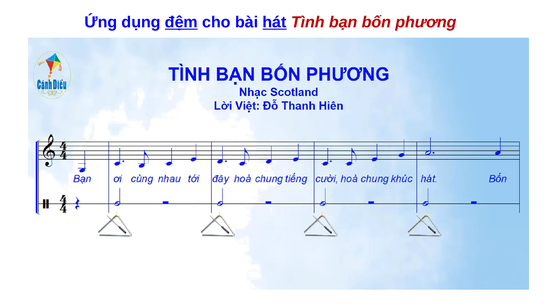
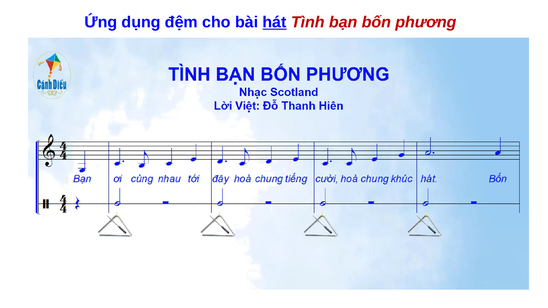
đệm underline: present -> none (181, 22)
